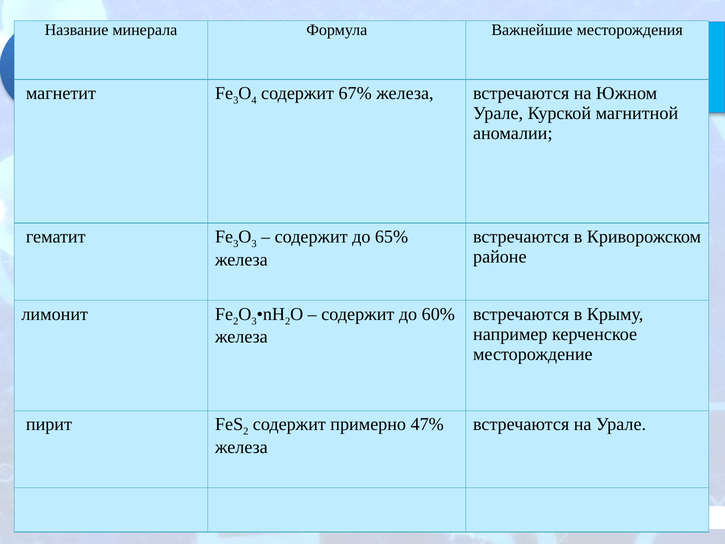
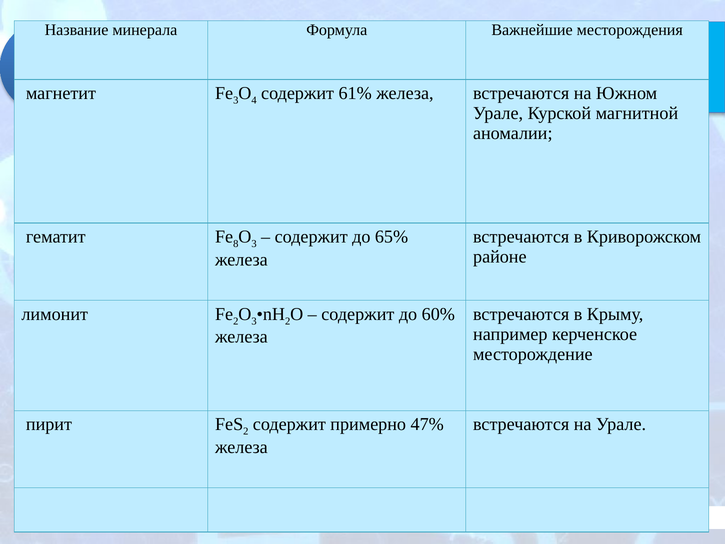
67%: 67% -> 61% (355, 93)
3: 3 -> 8 (236, 244)
